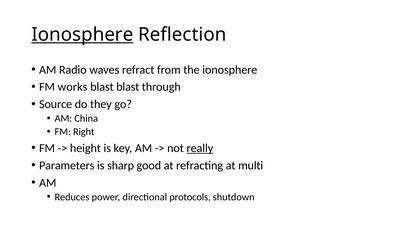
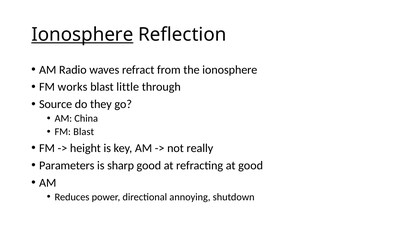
blast blast: blast -> little (128, 87)
FM Right: Right -> Blast (84, 132)
really underline: present -> none (200, 148)
at multi: multi -> good (251, 165)
protocols: protocols -> annoying (190, 197)
